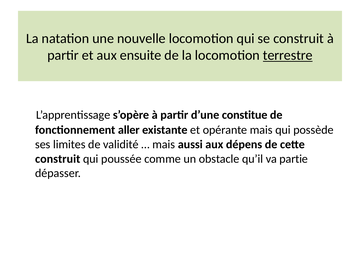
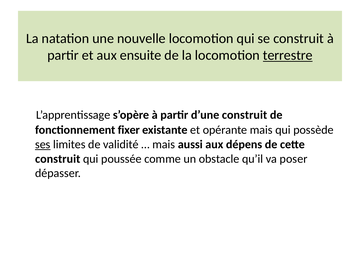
d’une constitue: constitue -> construit (245, 115)
aller: aller -> fixer (129, 130)
ses underline: none -> present (43, 144)
partie: partie -> poser (294, 159)
